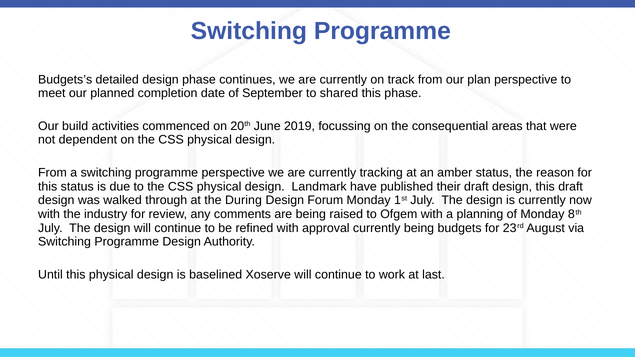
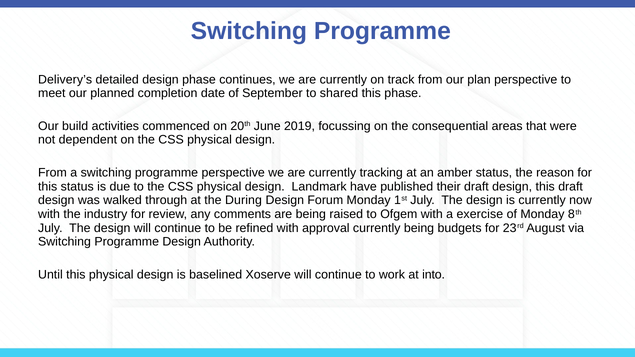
Budgets’s: Budgets’s -> Delivery’s (65, 80)
planning: planning -> exercise (480, 214)
last: last -> into (434, 275)
